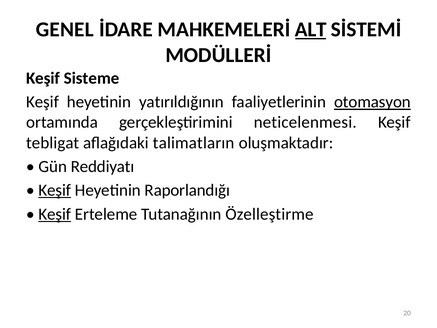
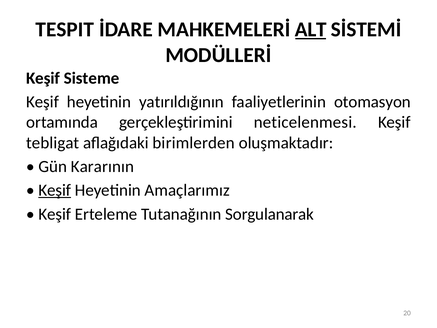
GENEL: GENEL -> TESPIT (65, 30)
otomasyon underline: present -> none (372, 102)
talimatların: talimatların -> birimlerden (194, 143)
Reddiyatı: Reddiyatı -> Kararının (102, 166)
Raporlandığı: Raporlandığı -> Amaçlarımız (187, 190)
Keşif underline: present -> none (55, 214)
Özelleştirme: Özelleştirme -> Sorgulanarak (270, 214)
